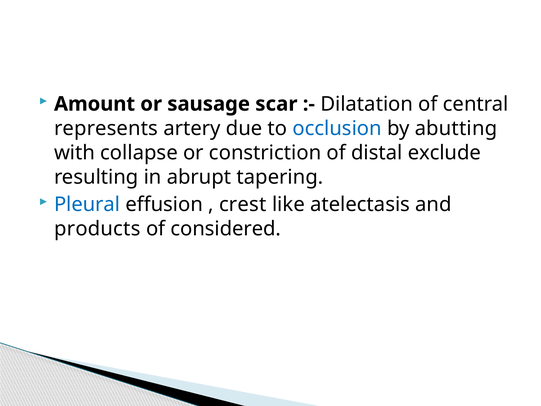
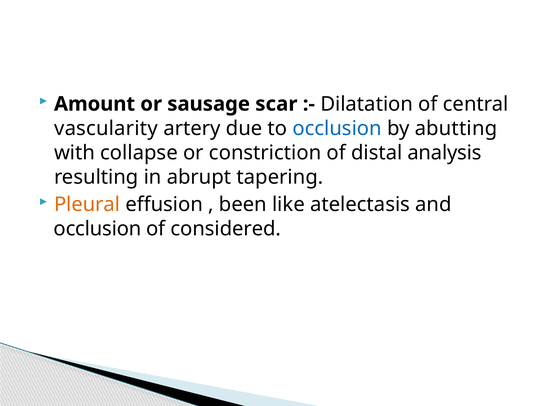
represents: represents -> vascularity (106, 128)
exclude: exclude -> analysis (444, 153)
Pleural colour: blue -> orange (87, 204)
crest: crest -> been (243, 204)
products: products -> occlusion (98, 229)
